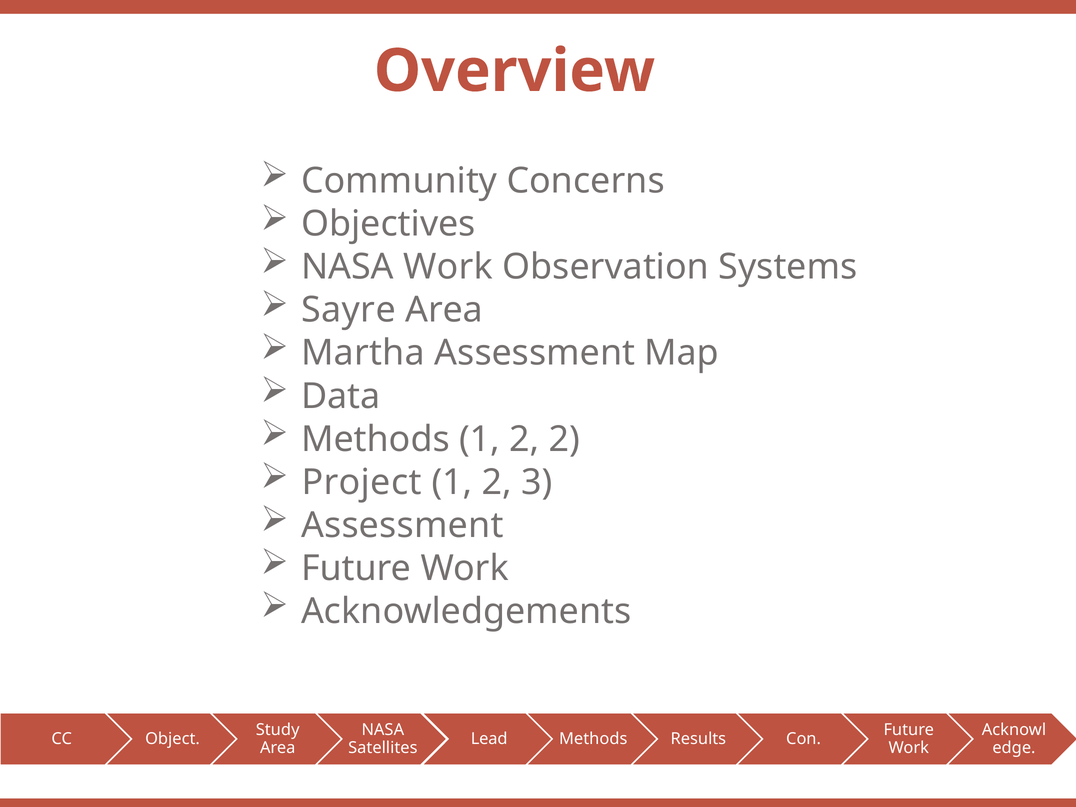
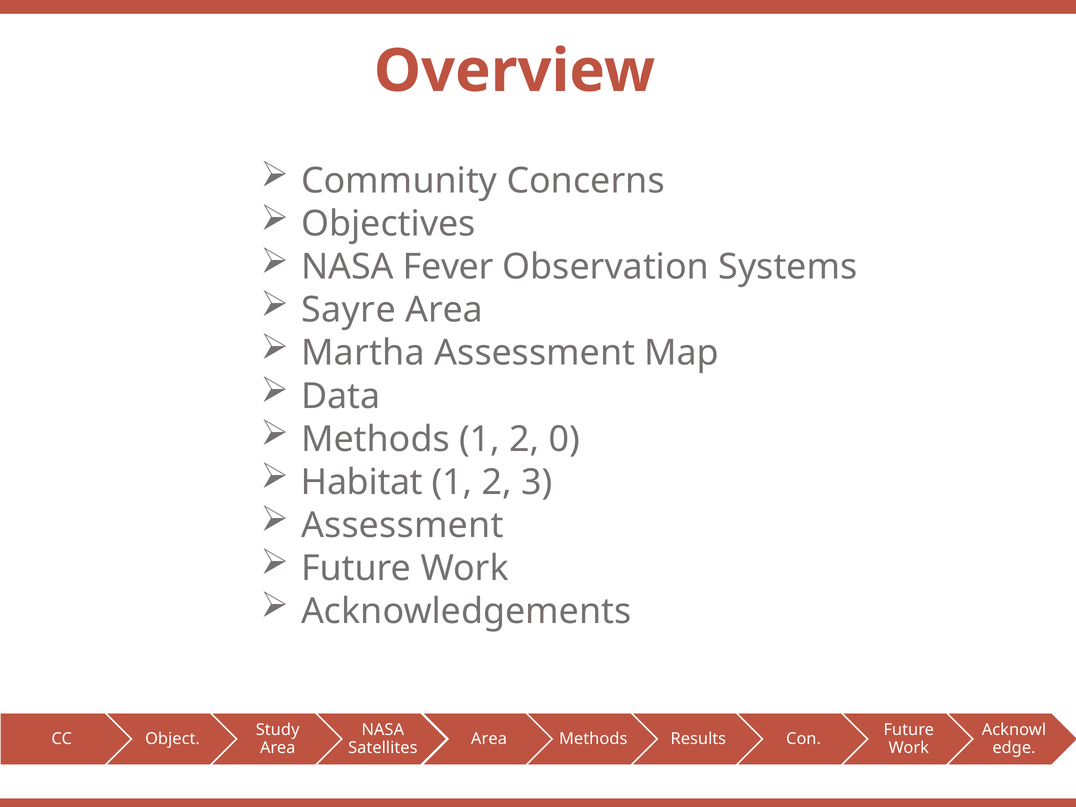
NASA Work: Work -> Fever (448, 267)
2 2: 2 -> 0 (564, 439)
Project: Project -> Habitat (362, 482)
Lead: Lead -> Area (489, 739)
